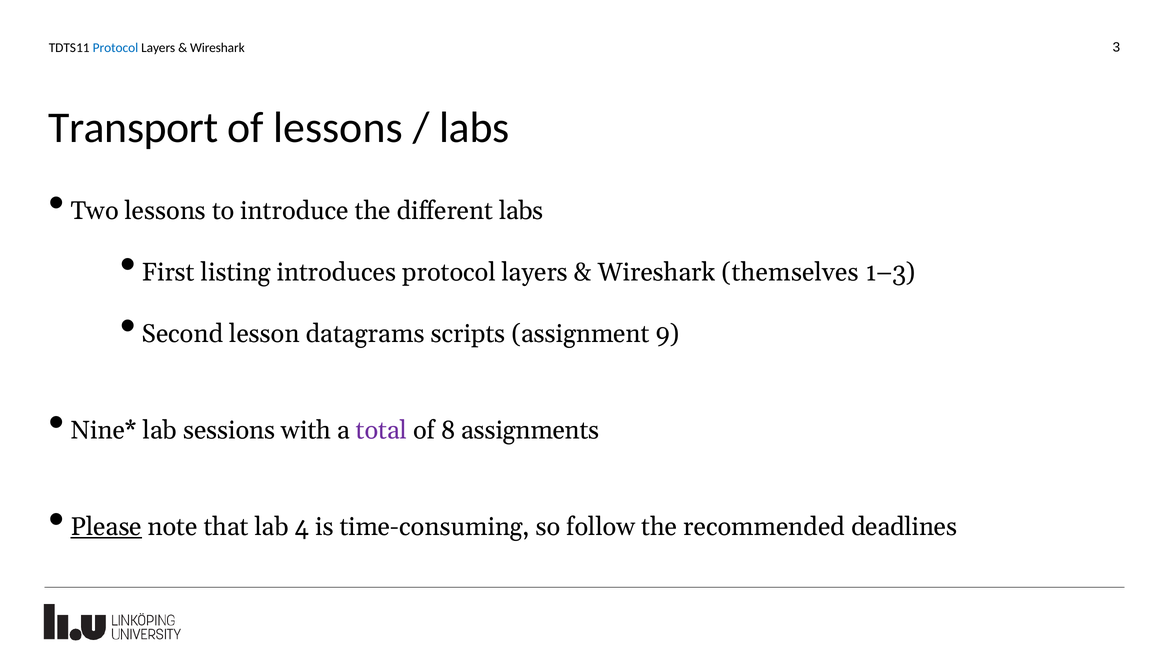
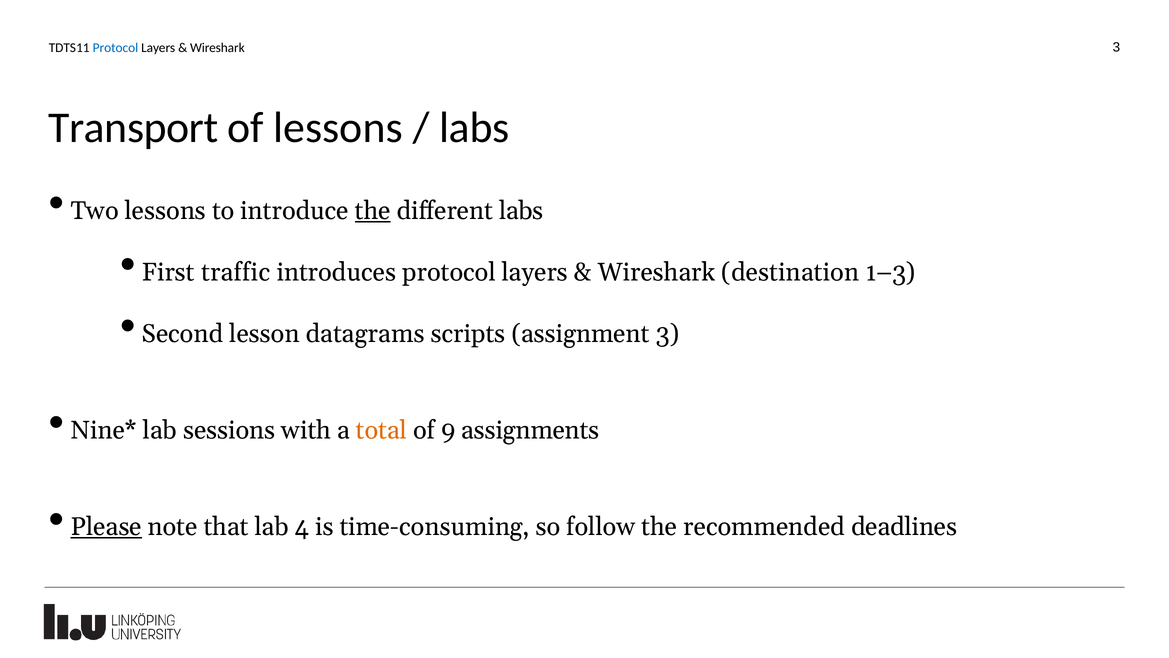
the underline: none -> present (373, 211)
listing: listing -> traffic (236, 272)
themselves: themselves -> destination (790, 272)
assignment 9: 9 -> 3 (667, 334)
total colour: purple -> orange (382, 430)
8: 8 -> 9 (448, 430)
